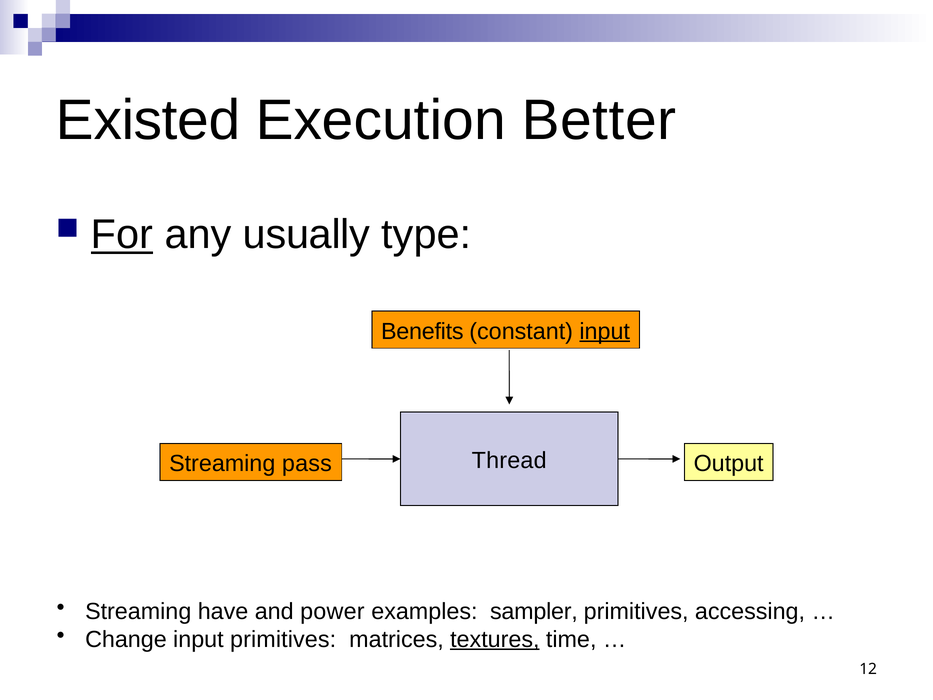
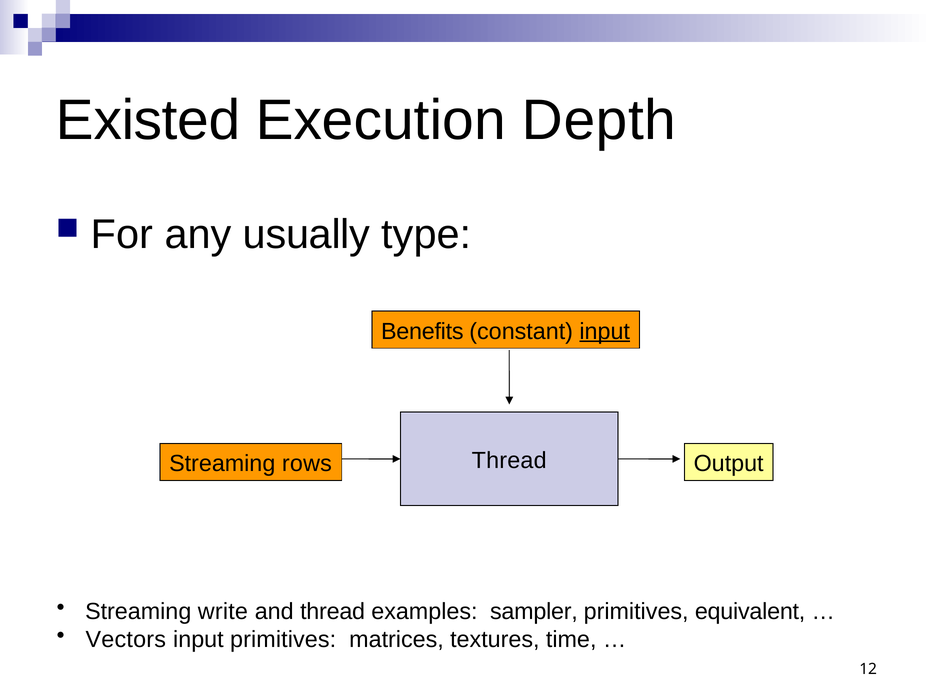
Better: Better -> Depth (599, 121)
For underline: present -> none (122, 235)
pass: pass -> rows (307, 463)
have: have -> write (223, 611)
and power: power -> thread (333, 611)
accessing: accessing -> equivalent (750, 611)
Change: Change -> Vectors (126, 639)
textures underline: present -> none (495, 639)
